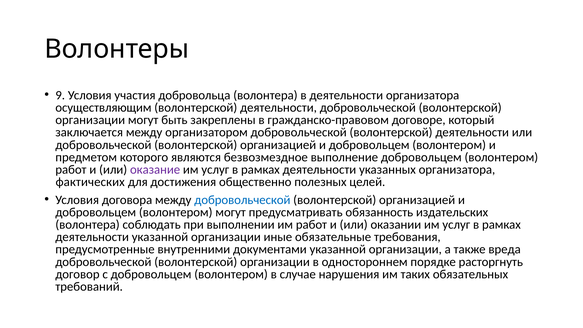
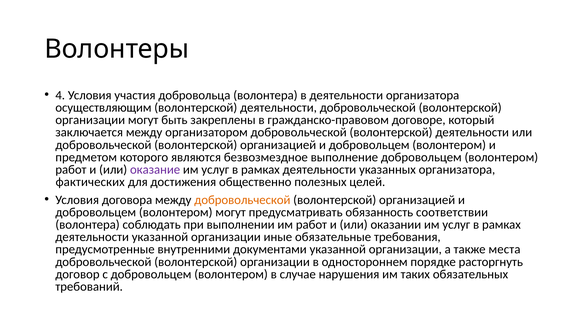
9: 9 -> 4 (60, 95)
добровольческой colour: blue -> orange (242, 200)
издательских: издательских -> соответствии (452, 212)
вреда: вреда -> места (504, 249)
